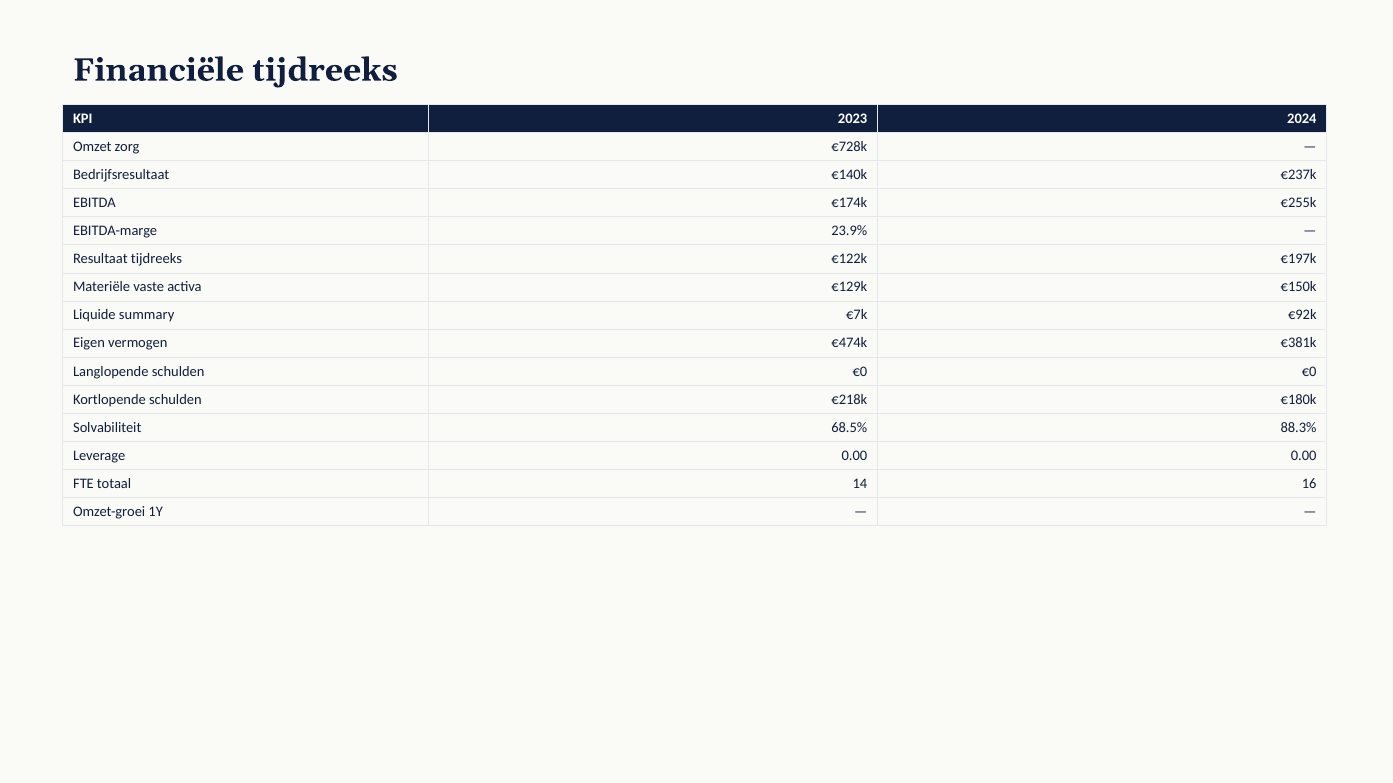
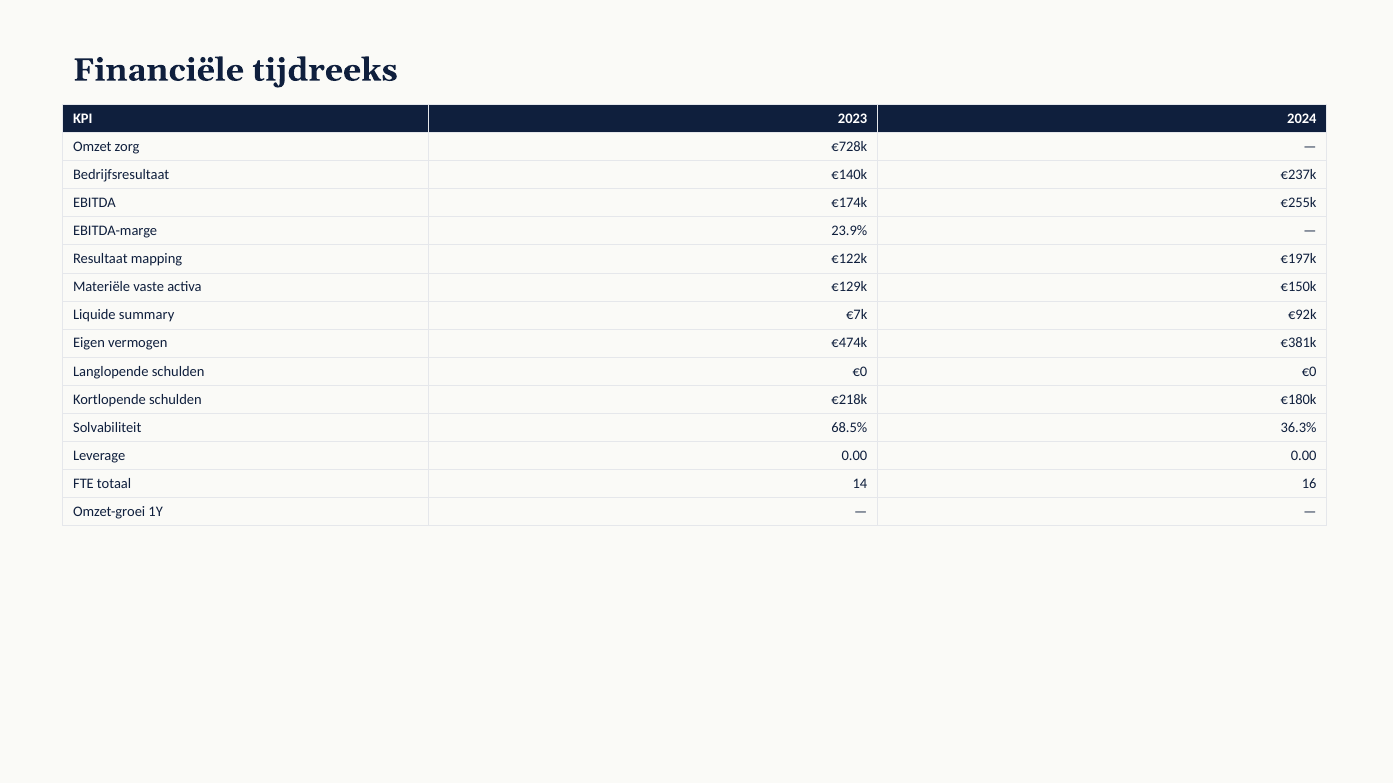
Resultaat tijdreeks: tijdreeks -> mapping (157, 259)
88.3%: 88.3% -> 36.3% (1299, 428)
